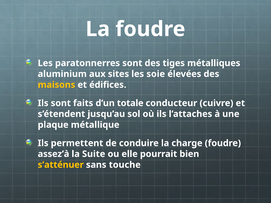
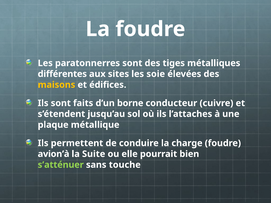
aluminium: aluminium -> différentes (62, 74)
totale: totale -> borne (130, 103)
assez’à: assez’à -> avion’à (54, 154)
s’atténuer colour: yellow -> light green (61, 165)
